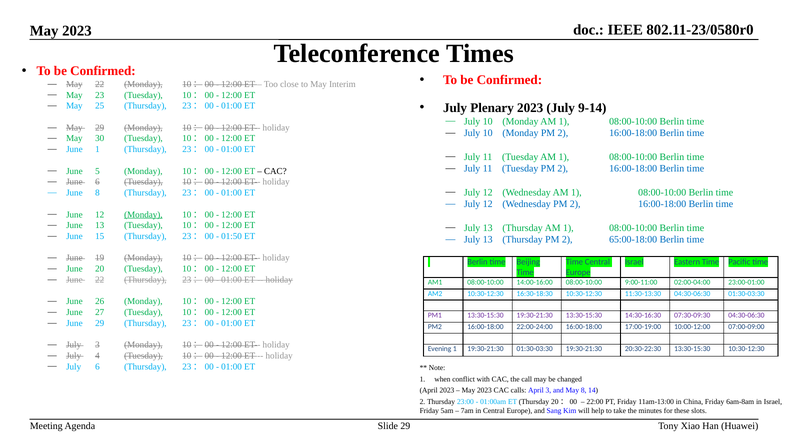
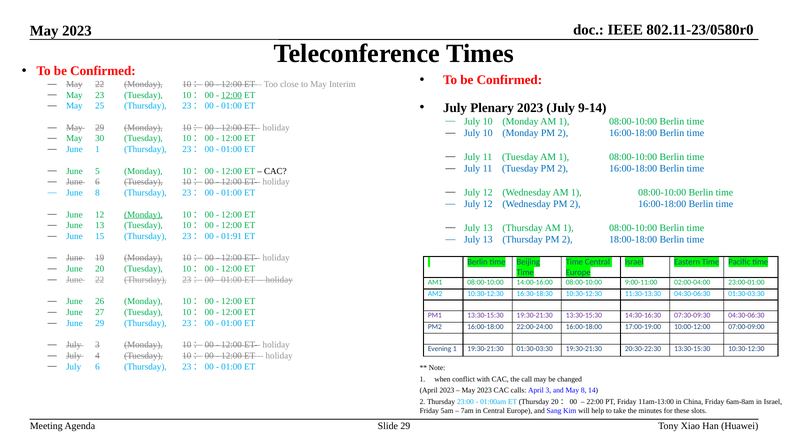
12:00 underline: none -> present (232, 95)
01:50: 01:50 -> 01:91 (232, 236)
65:00-18:00: 65:00-18:00 -> 18:00-18:00 (633, 239)
